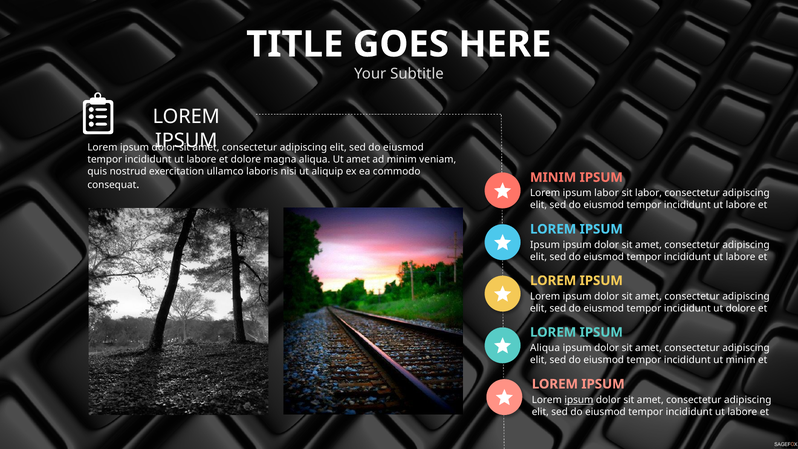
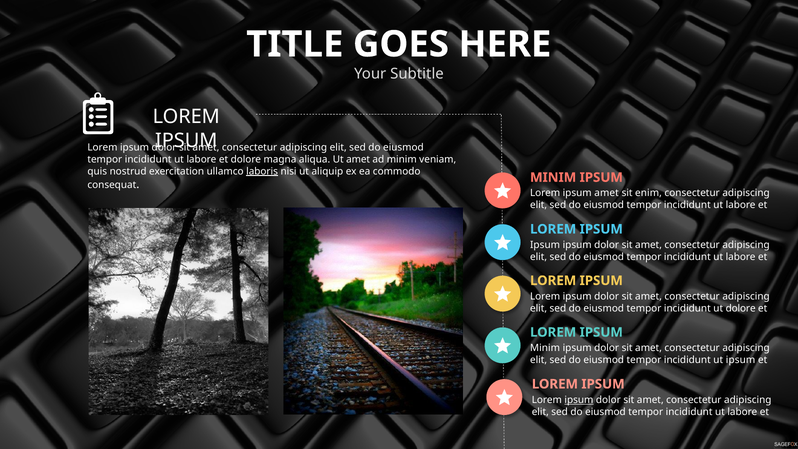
laboris underline: none -> present (262, 171)
ipsum labor: labor -> amet (607, 193)
sit labor: labor -> enim (648, 193)
Aliqua: Aliqua -> Minim (545, 348)
ut minim: minim -> ipsum (741, 360)
